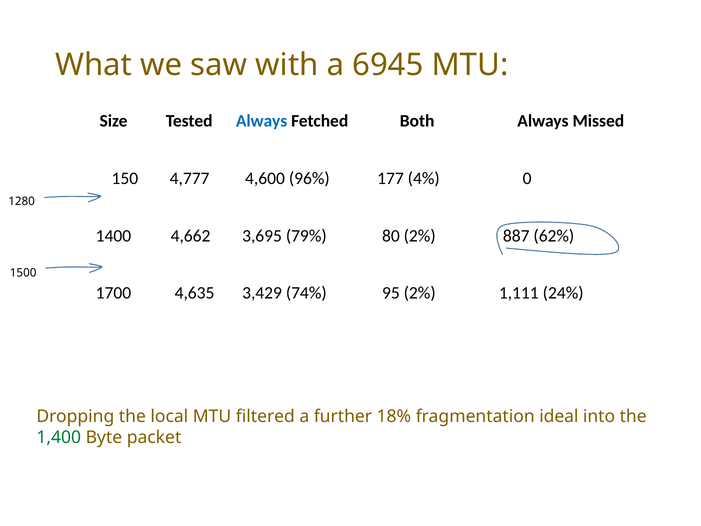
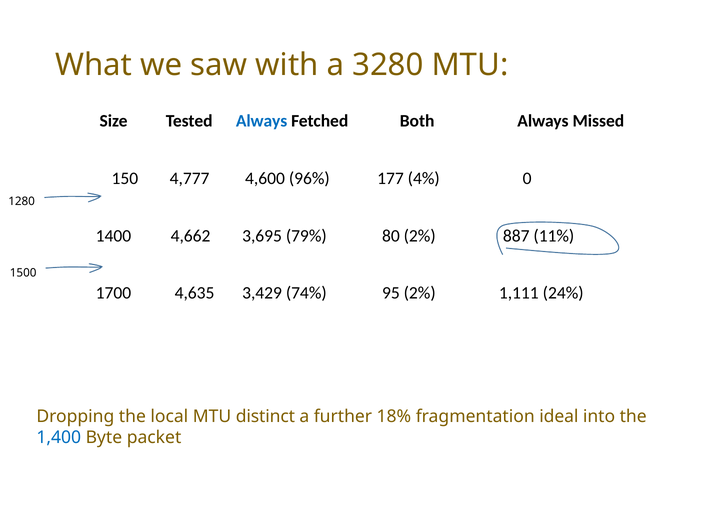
6945: 6945 -> 3280 (388, 65)
62%: 62% -> 11% (554, 236)
filtered: filtered -> distinct (265, 416)
1,400 colour: green -> blue (59, 437)
